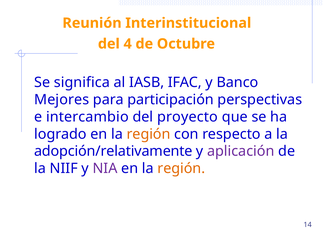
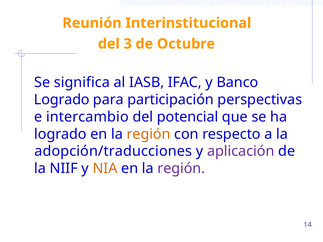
4: 4 -> 3 (128, 44)
Mejores: Mejores -> Logrado (62, 100)
proyecto: proyecto -> potencial (188, 117)
adopción/relativamente: adopción/relativamente -> adopción/traducciones (113, 151)
NIA colour: purple -> orange (105, 169)
región colour: orange -> purple (181, 169)
